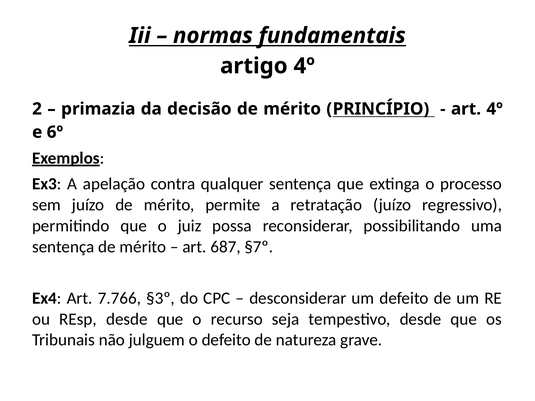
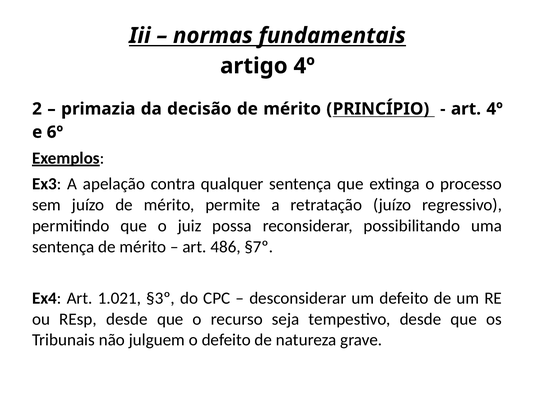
687: 687 -> 486 (226, 247)
7.766: 7.766 -> 1.021 (119, 298)
